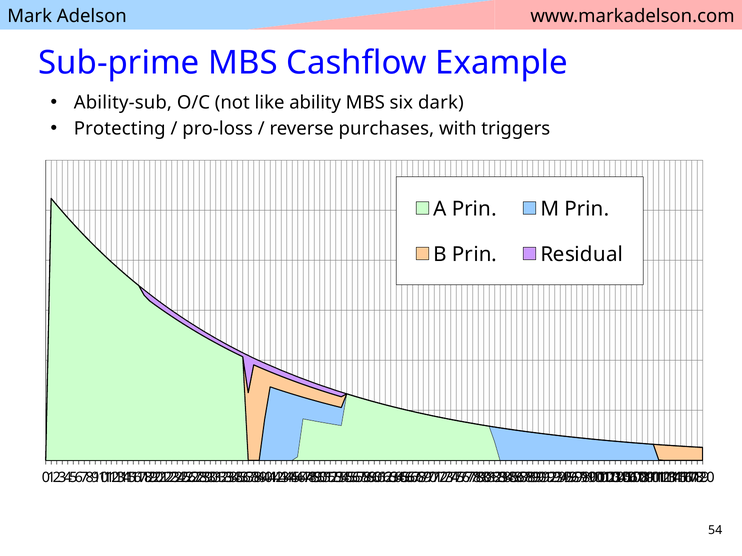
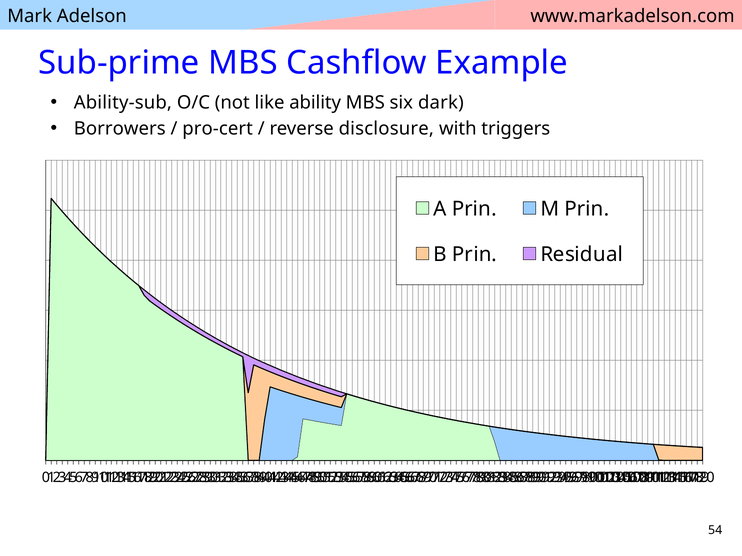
Protecting: Protecting -> Borrowers (120, 129)
pro-loss: pro-loss -> pro-cert (218, 129)
purchases: purchases -> disclosure (386, 129)
